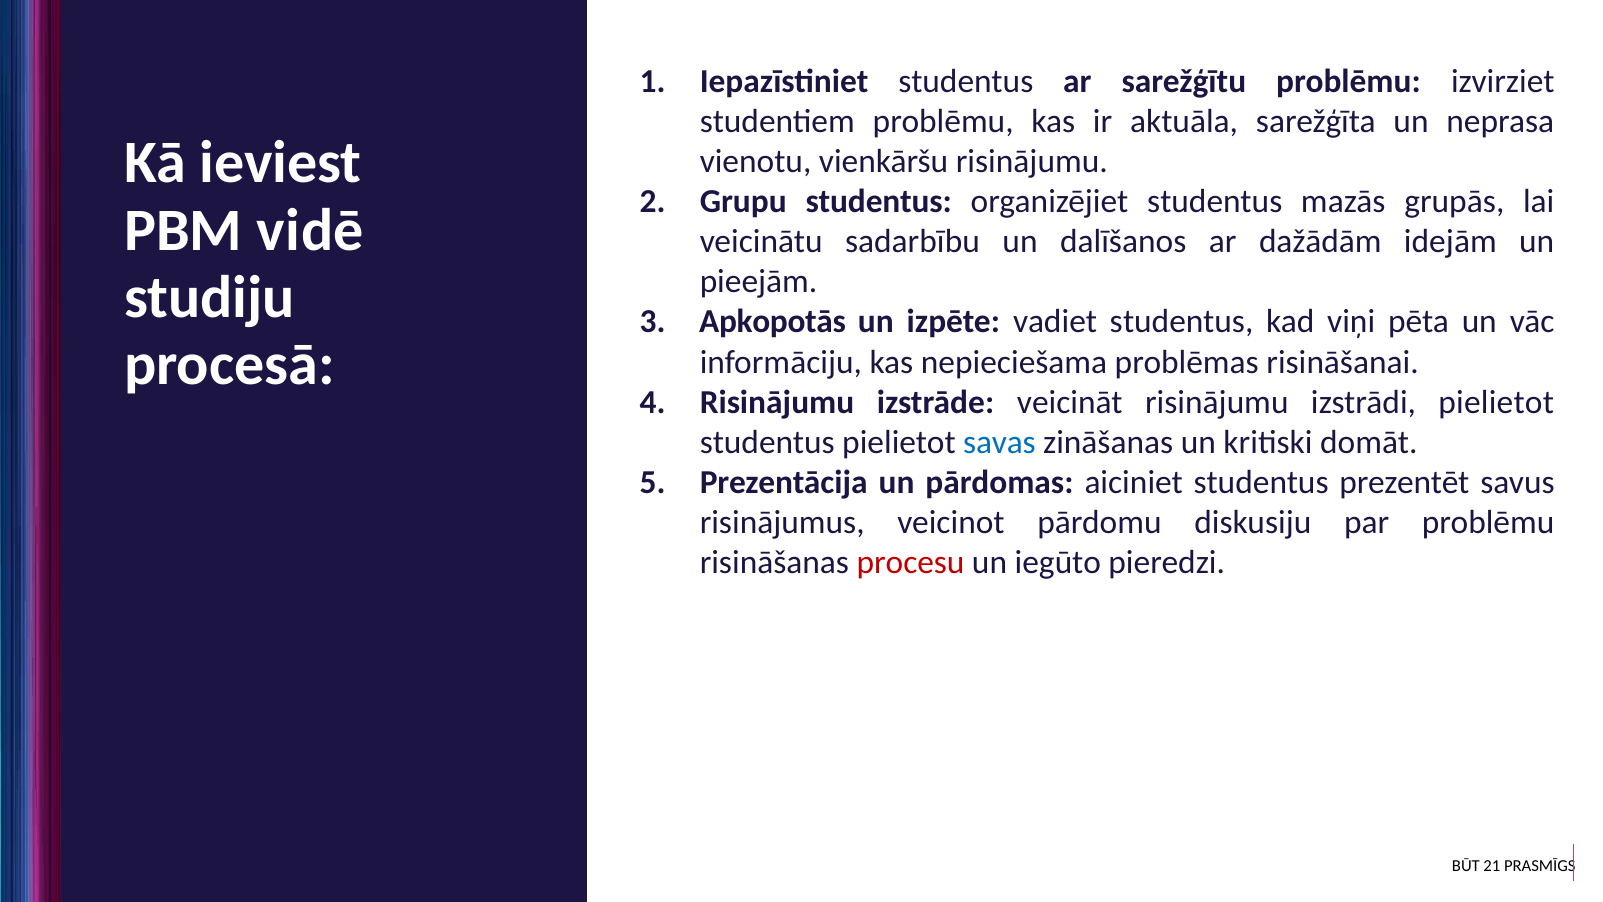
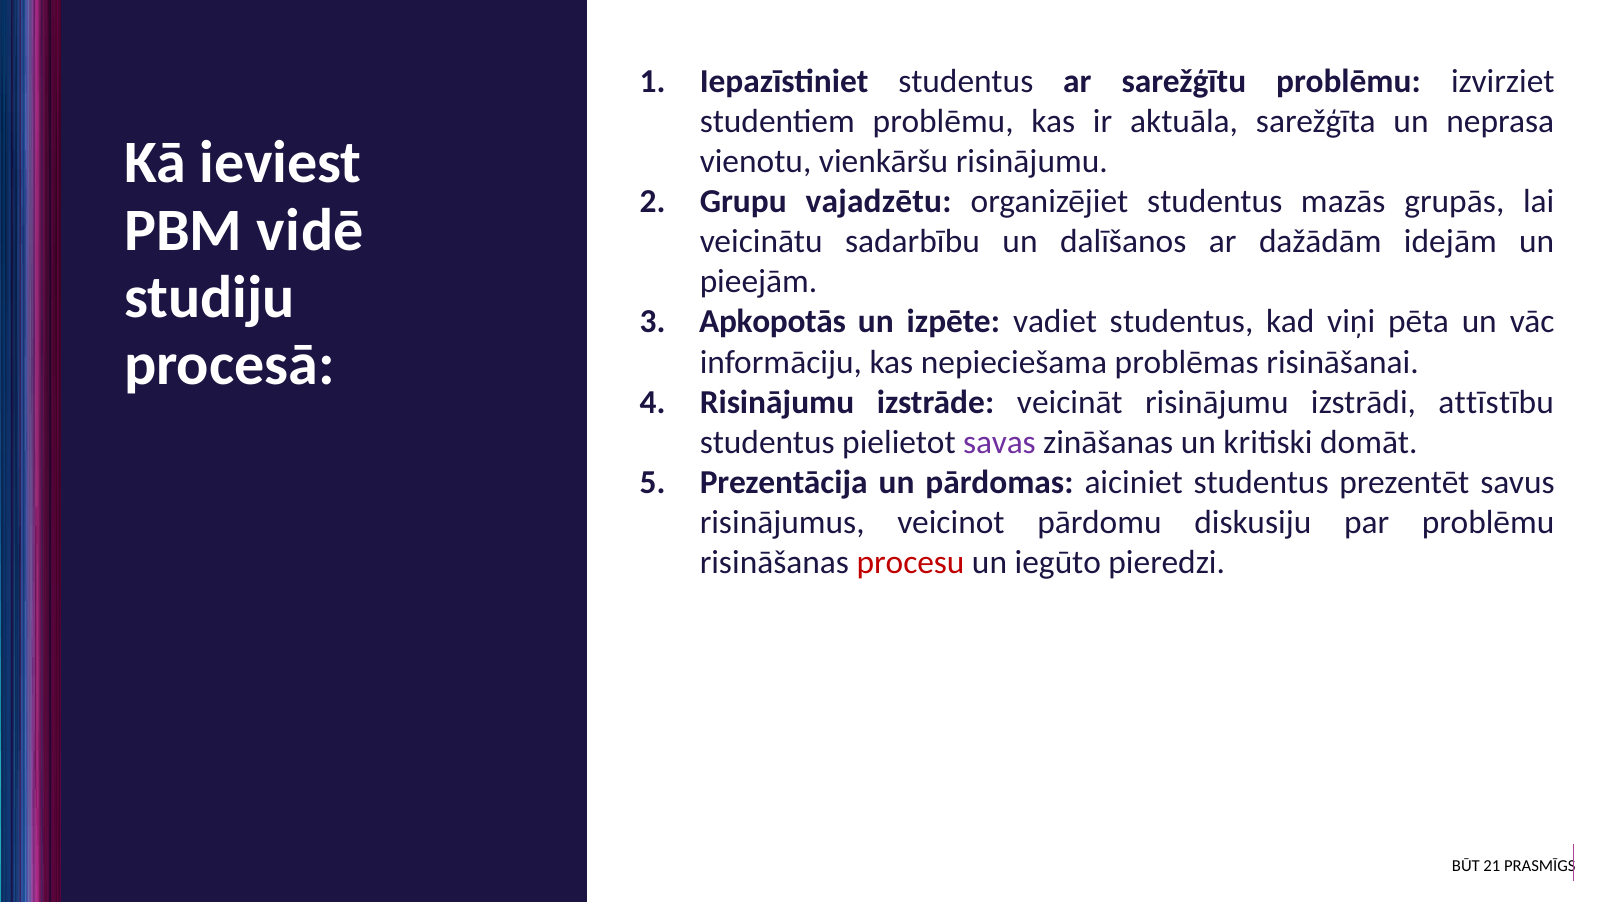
Grupu studentus: studentus -> vajadzētu (879, 201)
izstrādi pielietot: pielietot -> attīstību (1496, 402)
savas colour: blue -> purple (999, 442)
